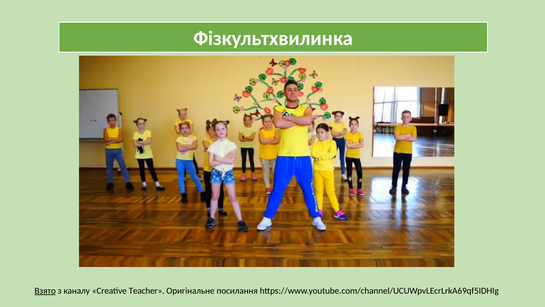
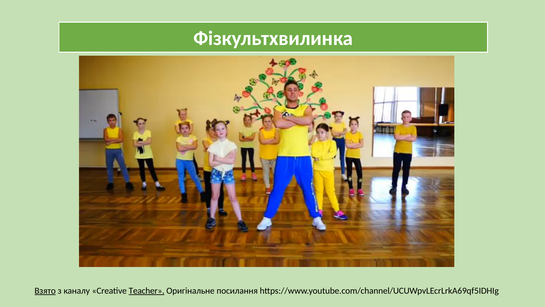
Teacher underline: none -> present (147, 290)
